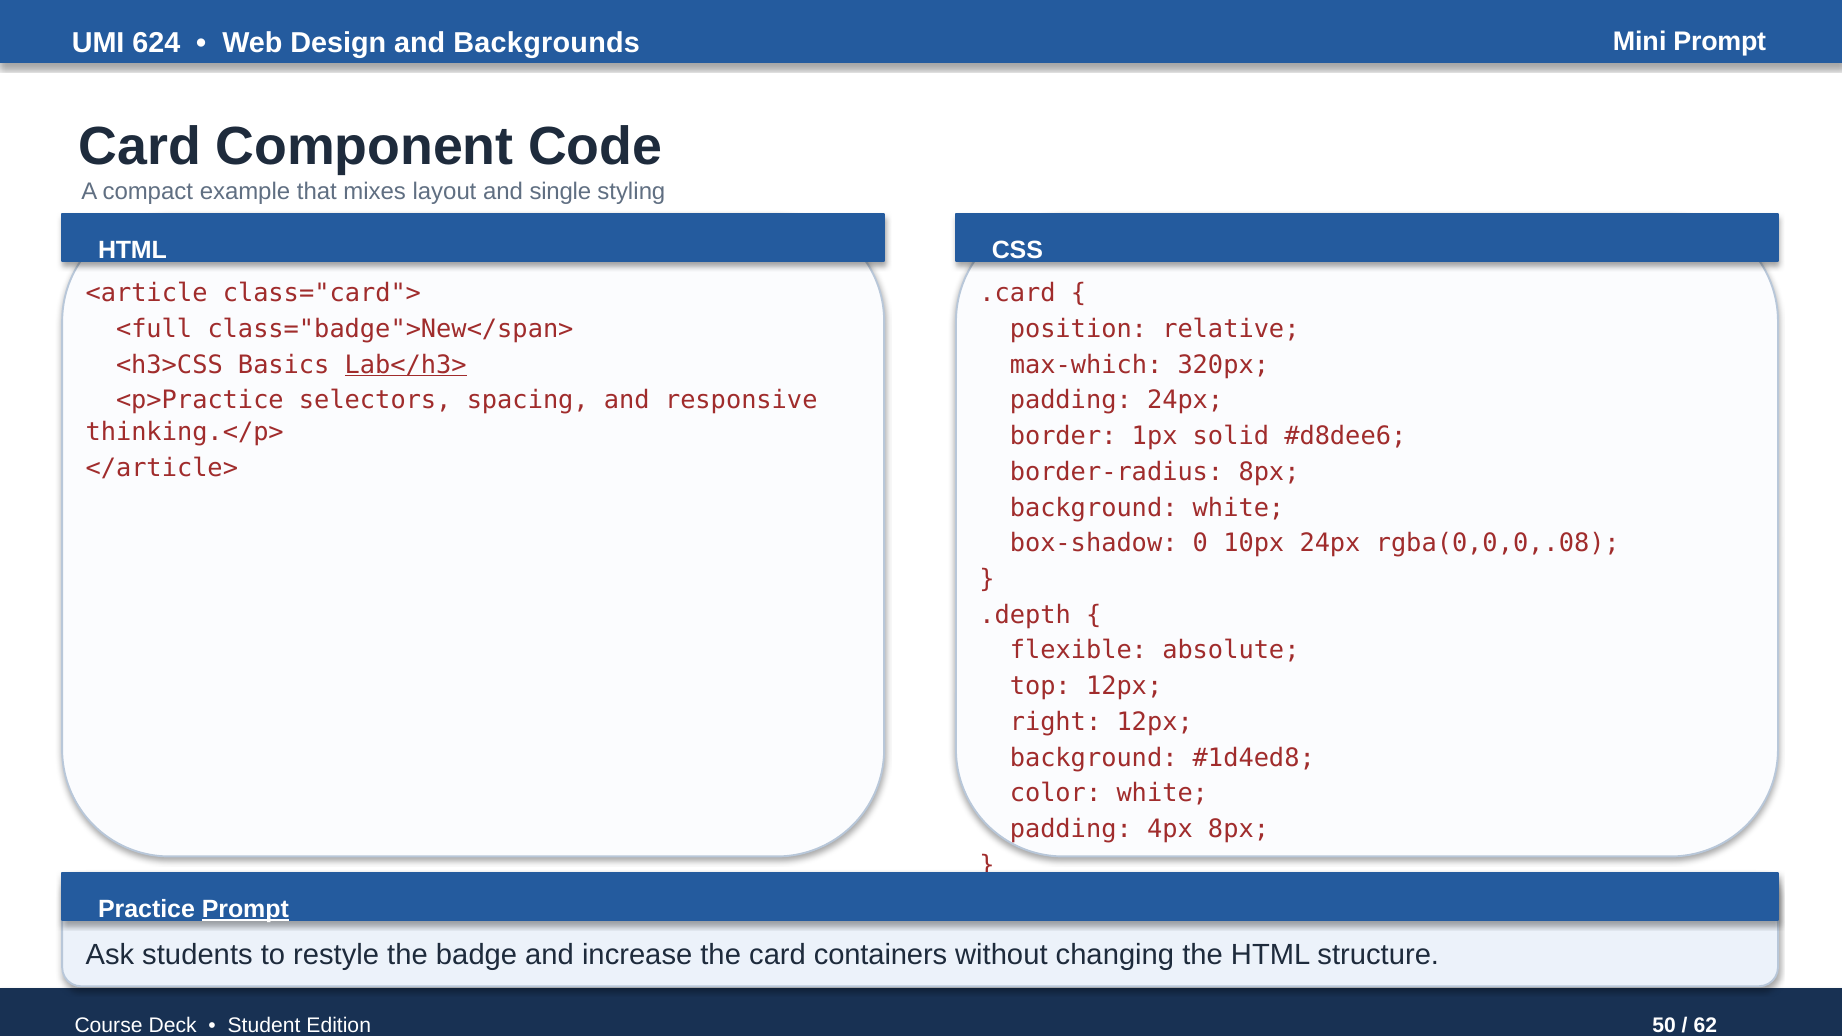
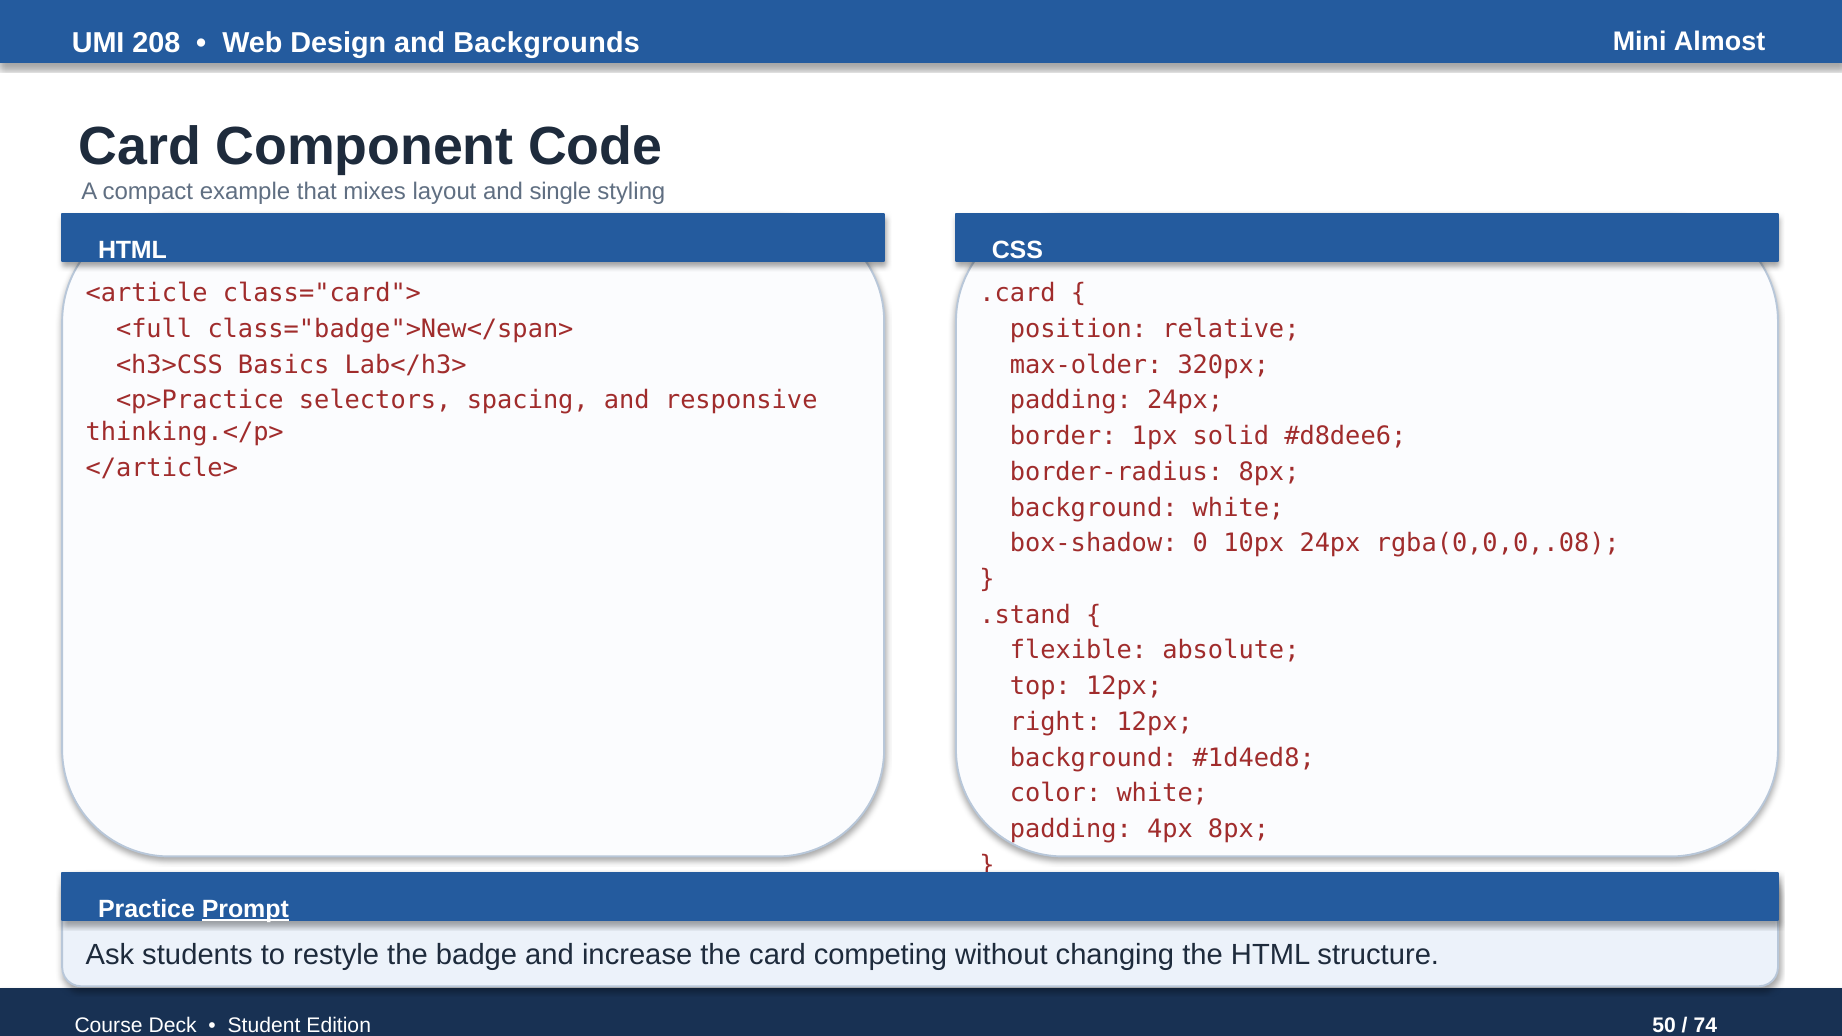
624: 624 -> 208 (156, 43)
Mini Prompt: Prompt -> Almost (1720, 42)
Lab</h3> underline: present -> none (406, 365)
max-which: max-which -> max-older (1086, 365)
.depth: .depth -> .stand (1025, 615)
containers: containers -> competing (881, 955)
62: 62 -> 74 (1705, 1025)
